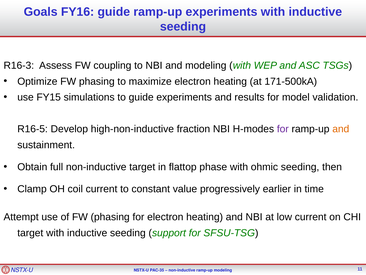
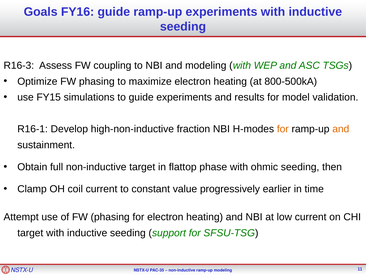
171-500kA: 171-500kA -> 800-500kA (291, 81)
R16-5: R16-5 -> R16-1 (33, 129)
for colour: purple -> orange (283, 129)
